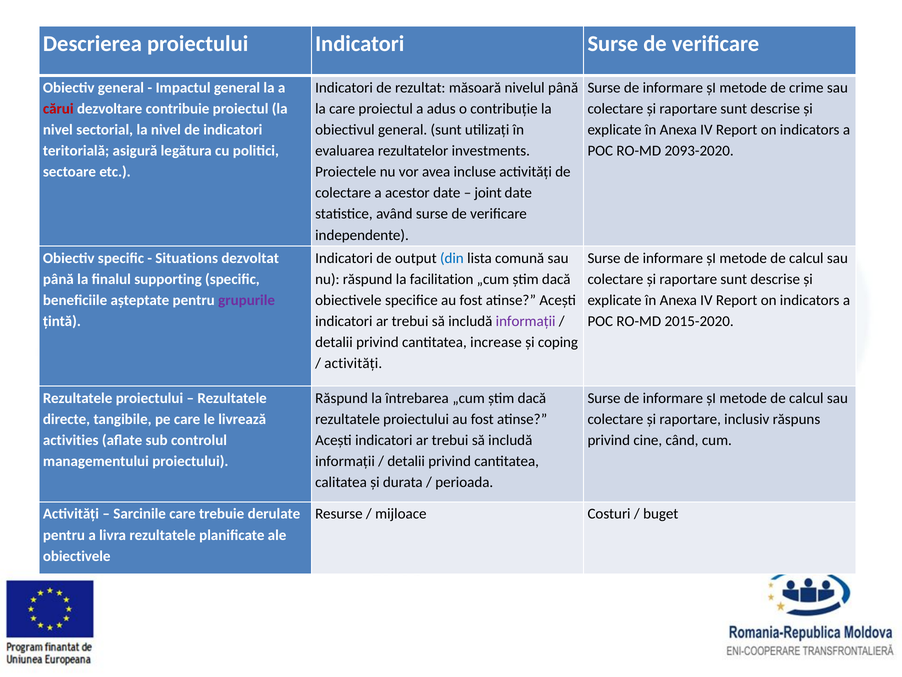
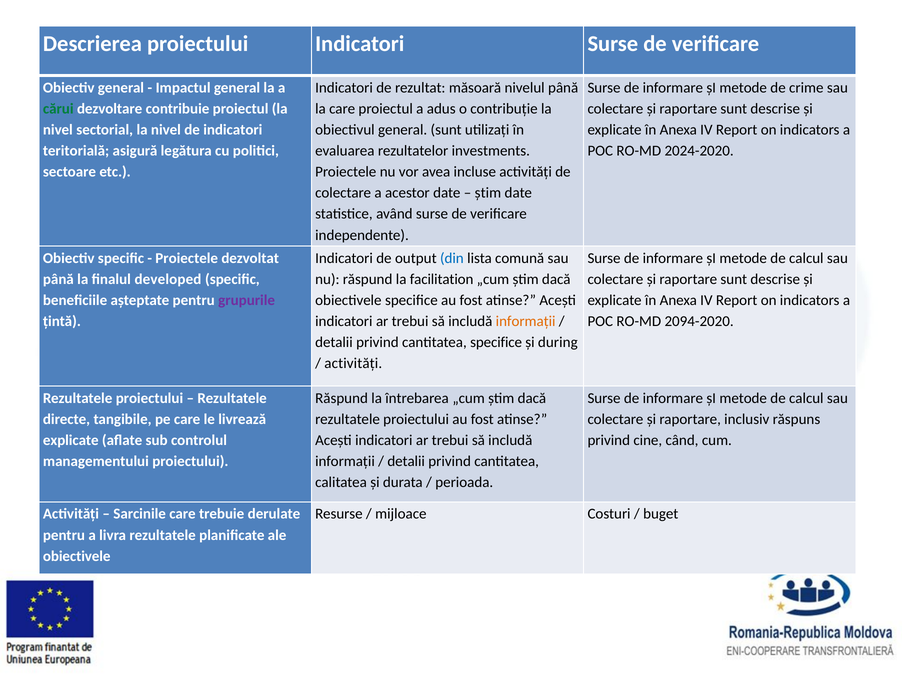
cărui colour: red -> green (58, 109)
2093-2020: 2093-2020 -> 2024-2020 (699, 151)
joint: joint -> știm (488, 193)
Situations: Situations -> Proiectele (187, 258)
supporting: supporting -> developed (168, 279)
informații colour: purple -> orange (526, 321)
2015-2020: 2015-2020 -> 2094-2020 (699, 321)
cantitatea increase: increase -> specifice (496, 342)
coping: coping -> during (558, 342)
activities: activities -> explicate (71, 440)
